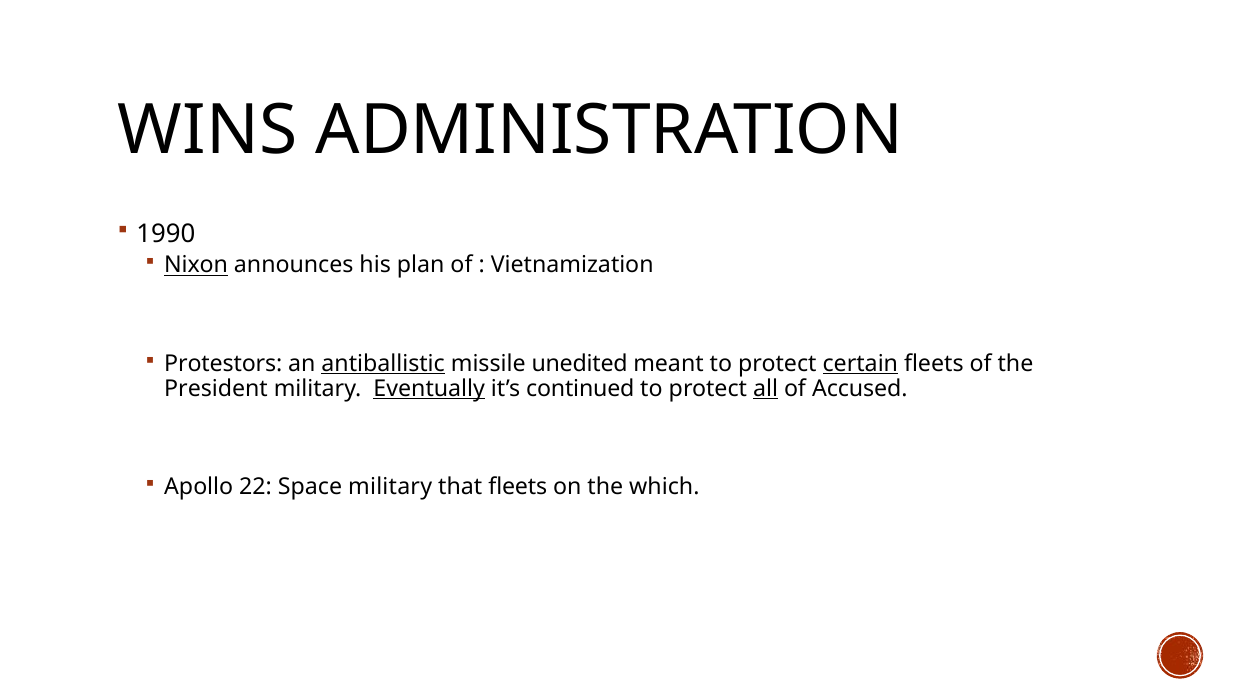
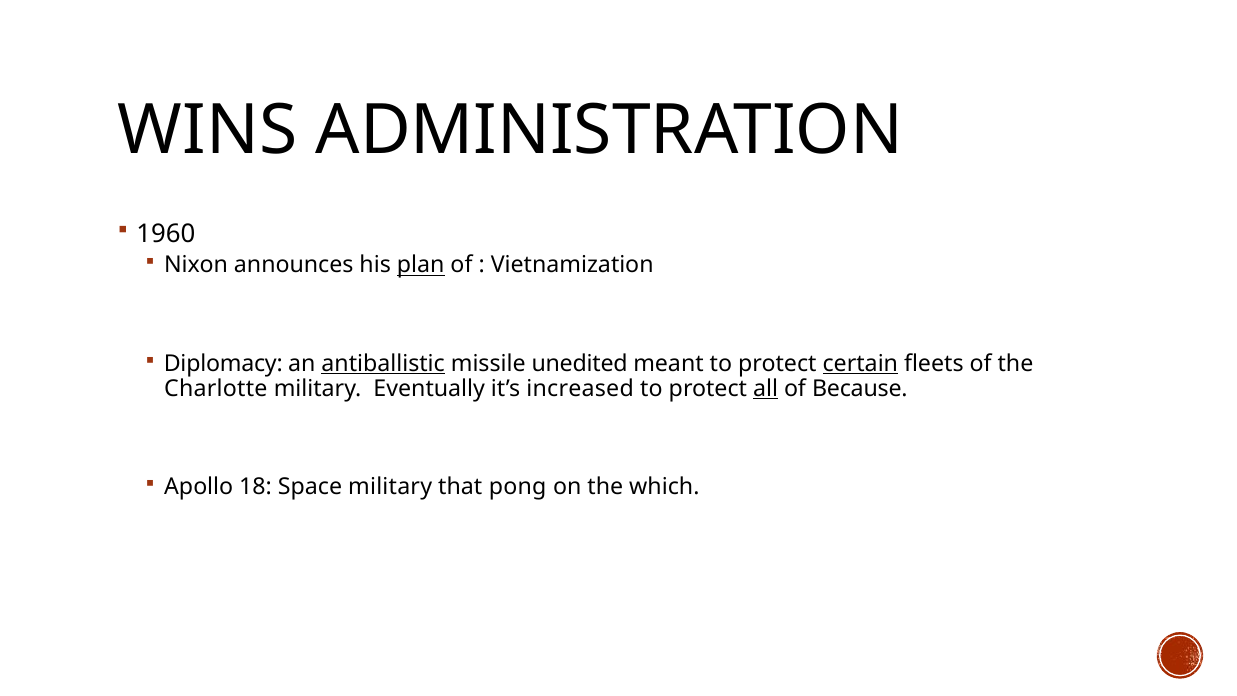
1990: 1990 -> 1960 (166, 234)
Nixon underline: present -> none (196, 265)
plan underline: none -> present (421, 265)
Protestors: Protestors -> Diplomacy (223, 364)
President: President -> Charlotte (216, 389)
Eventually underline: present -> none (429, 389)
continued: continued -> increased (580, 389)
Accused: Accused -> Because (860, 389)
22: 22 -> 18 (256, 487)
that fleets: fleets -> pong (518, 487)
